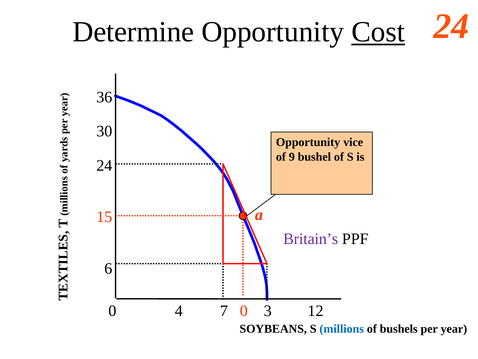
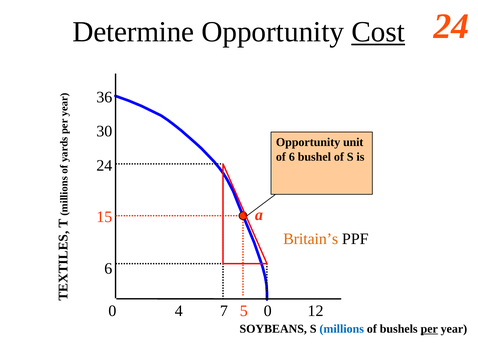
vice: vice -> unit (353, 142)
of 9: 9 -> 6 (292, 157)
Britain’s colour: purple -> orange (311, 239)
0 0: 0 -> 5 (244, 310)
7 3: 3 -> 0 (268, 310)
per underline: none -> present (429, 328)
